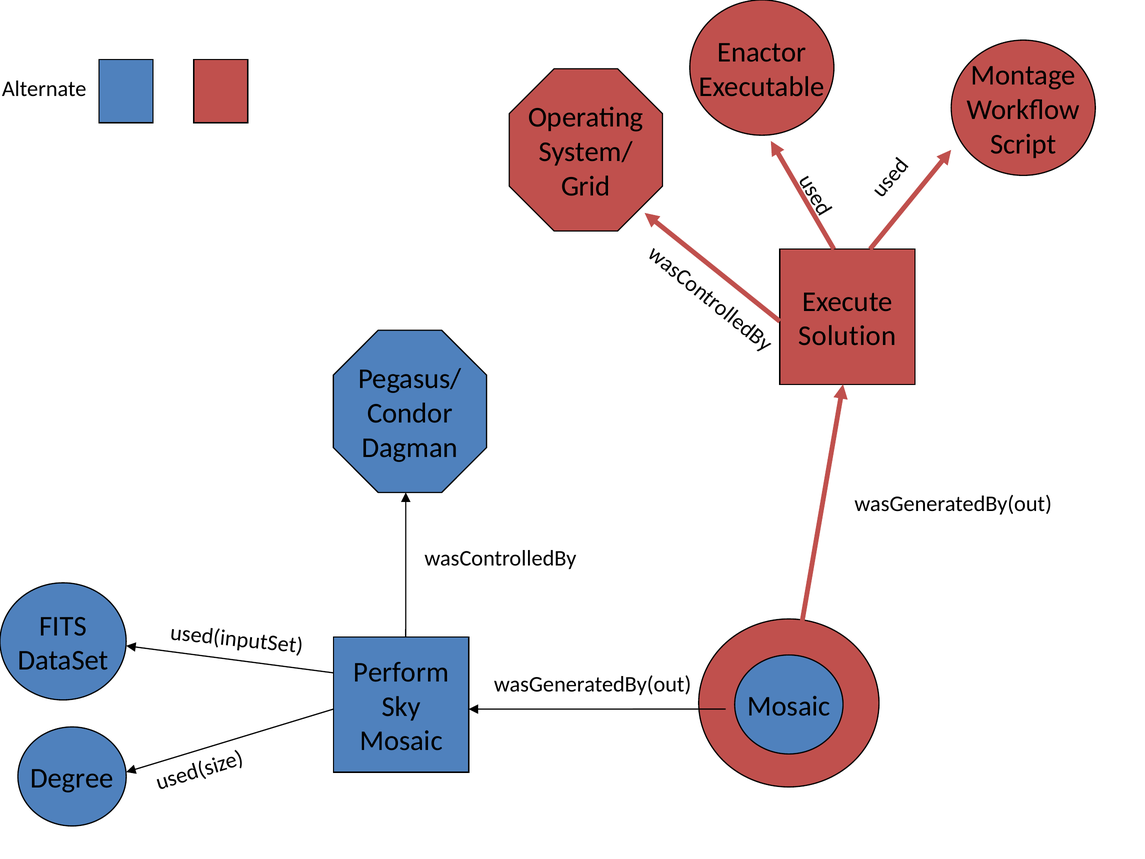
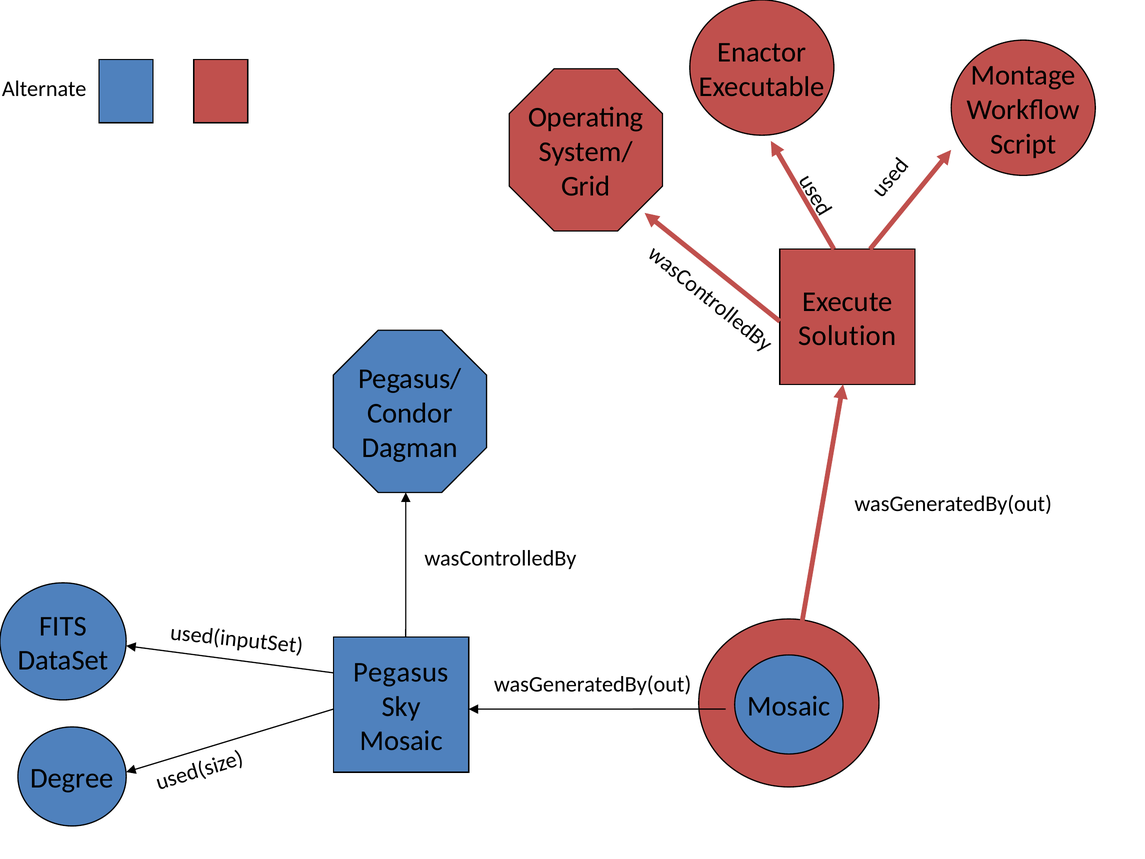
Perform: Perform -> Pegasus (401, 672)
